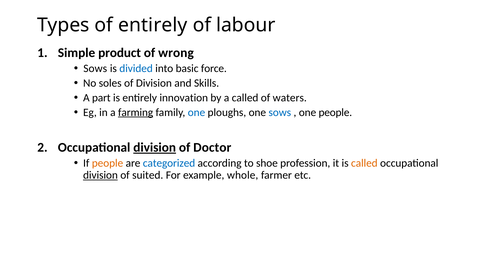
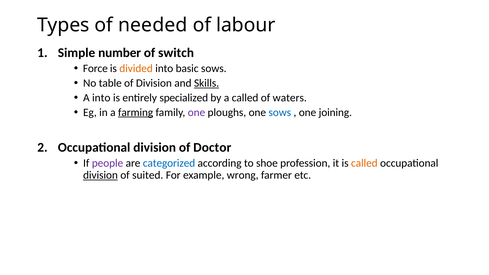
of entirely: entirely -> needed (153, 25)
product: product -> number (120, 53)
wrong: wrong -> switch (176, 53)
Sows: Sows -> Force (95, 68)
divided colour: blue -> orange (136, 68)
basic force: force -> sows (214, 68)
soles: soles -> table (110, 83)
Skills underline: none -> present (207, 83)
A part: part -> into (101, 98)
innovation: innovation -> specialized (184, 98)
one colour: blue -> purple (196, 112)
one people: people -> joining (335, 112)
division underline: present -> none (155, 147)
people colour: orange -> purple (108, 163)
whole: whole -> wrong (243, 175)
